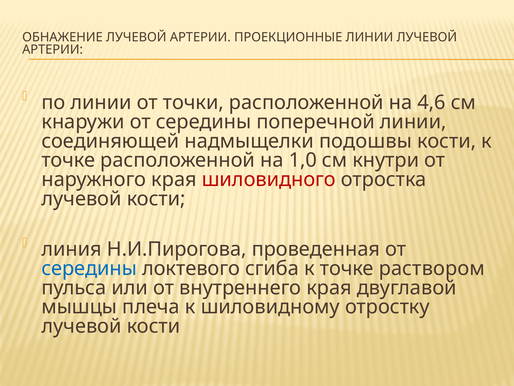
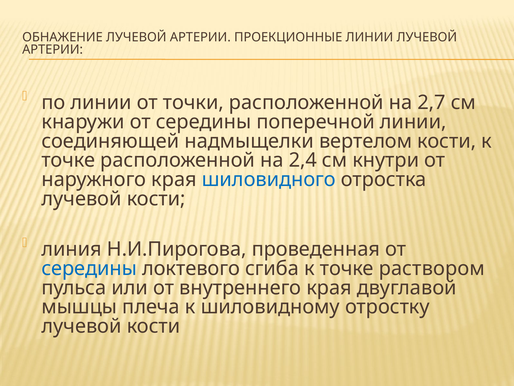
4,6: 4,6 -> 2,7 (431, 102)
подошвы: подошвы -> вертелом (366, 141)
1,0: 1,0 -> 2,4 (303, 160)
шиловидного colour: red -> blue (269, 179)
